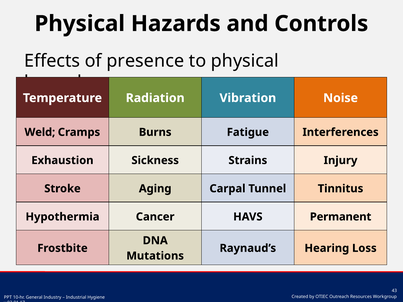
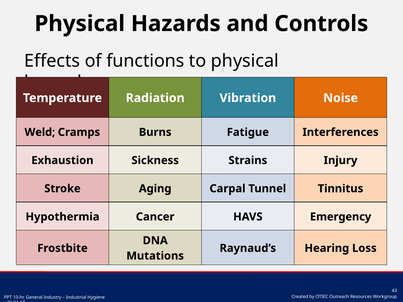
presence: presence -> functions (145, 61)
Permanent: Permanent -> Emergency (341, 217)
